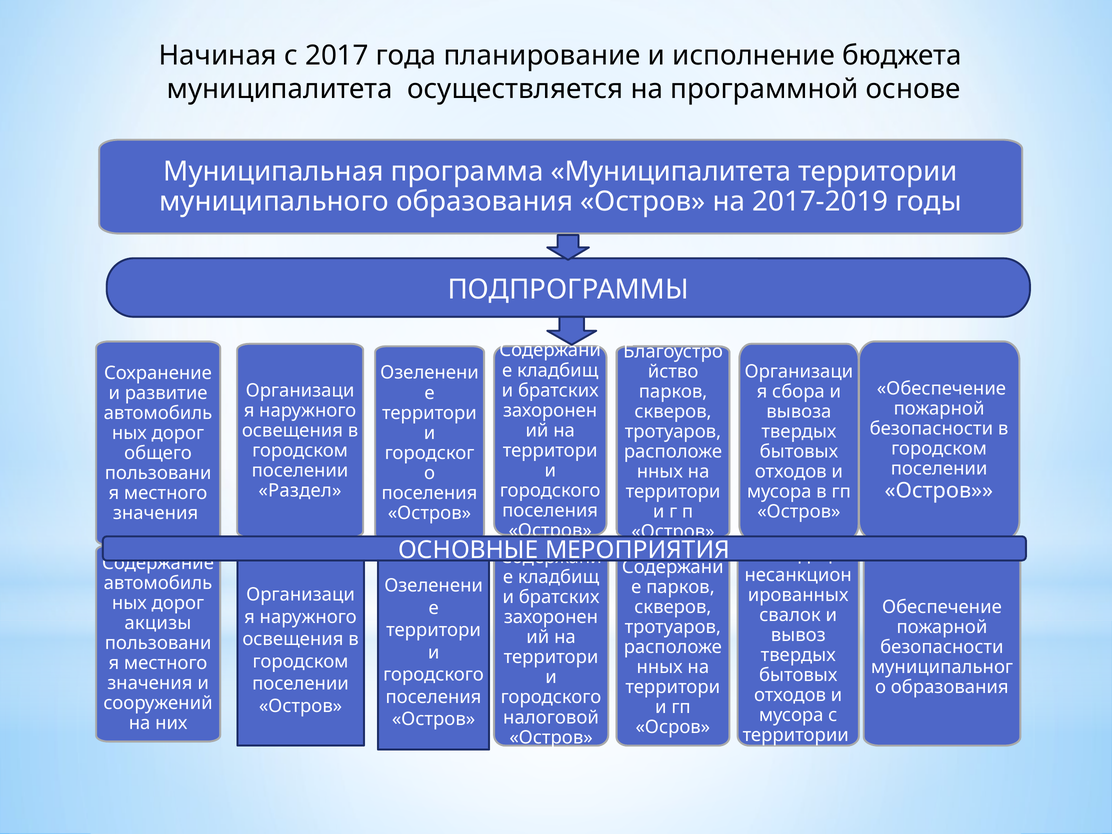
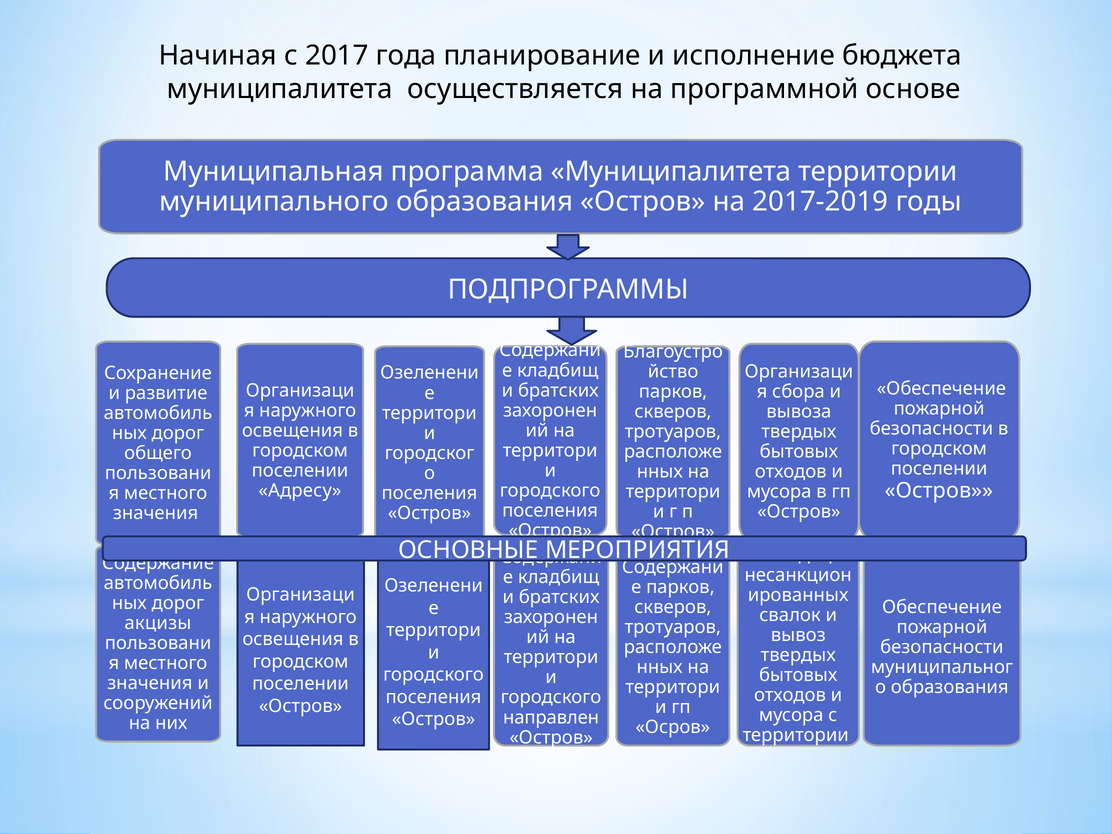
Раздел: Раздел -> Адресу (300, 490)
налоговой: налоговой -> направлен (551, 717)
